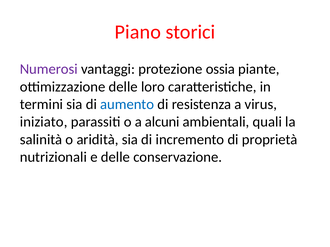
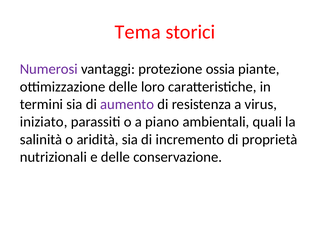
Piano: Piano -> Tema (138, 32)
aumento colour: blue -> purple (127, 104)
alcuni: alcuni -> piano (162, 122)
